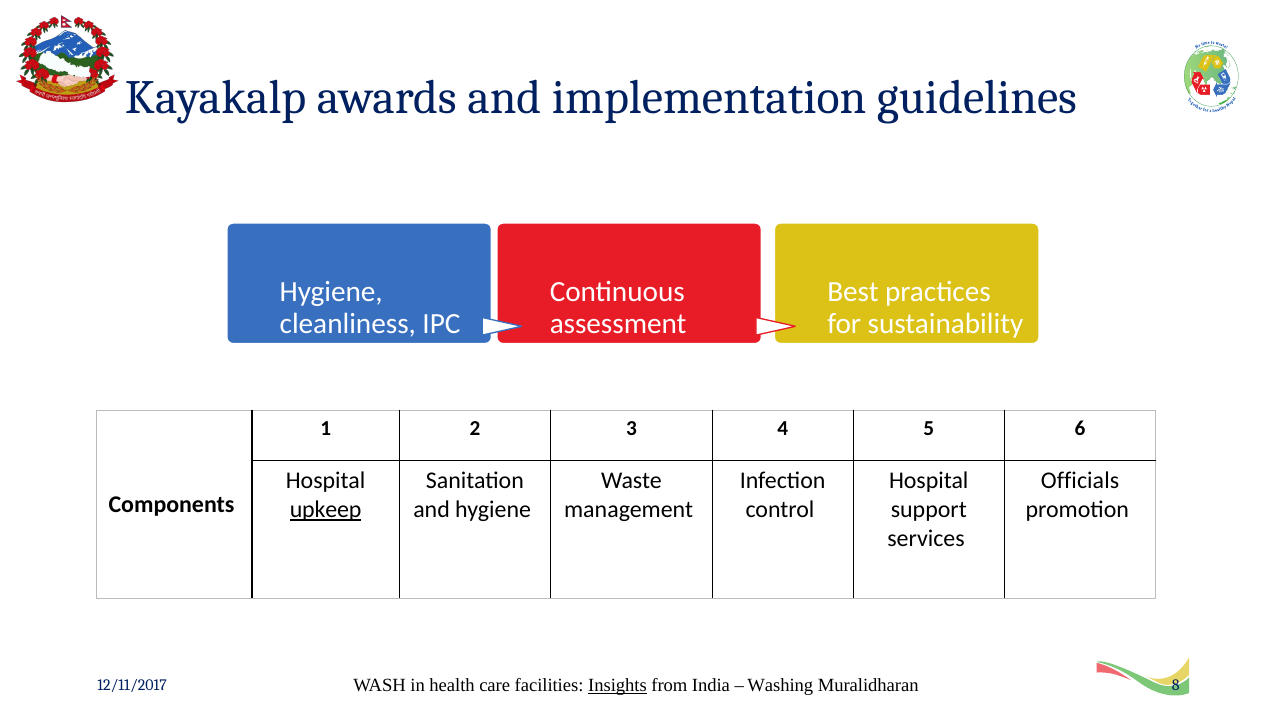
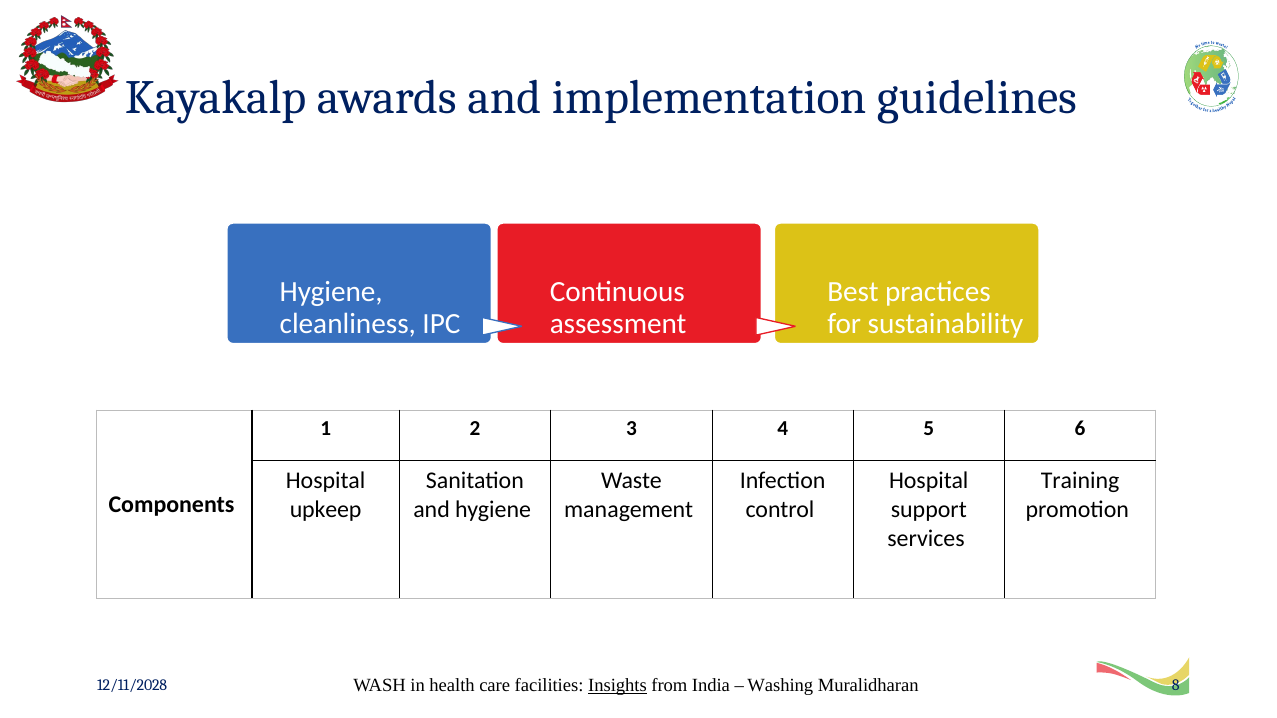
Officials: Officials -> Training (1080, 481)
upkeep underline: present -> none (326, 510)
12/11/2017: 12/11/2017 -> 12/11/2028 (132, 686)
